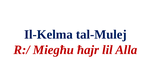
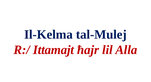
Miegħu: Miegħu -> Ittamajt (53, 49)
